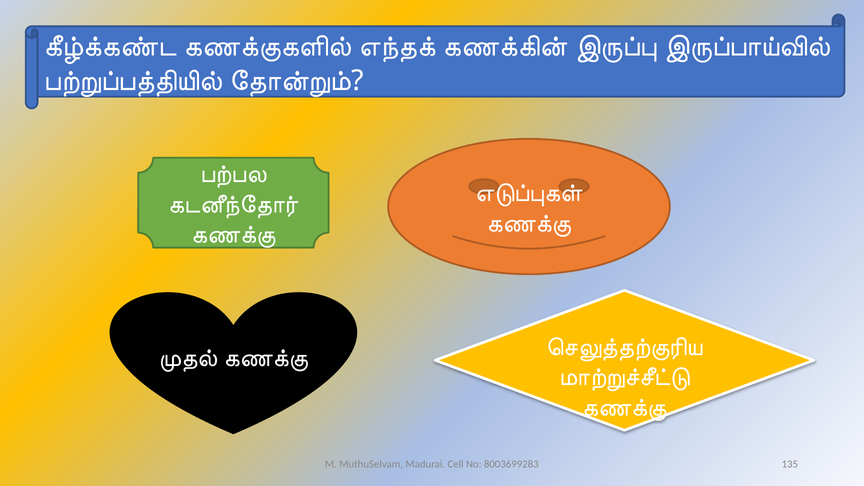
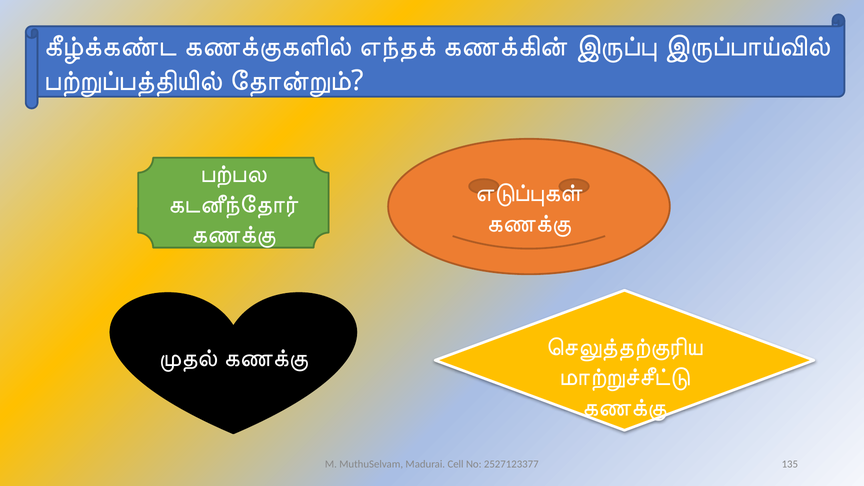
8003699283: 8003699283 -> 2527123377 (511, 464)
